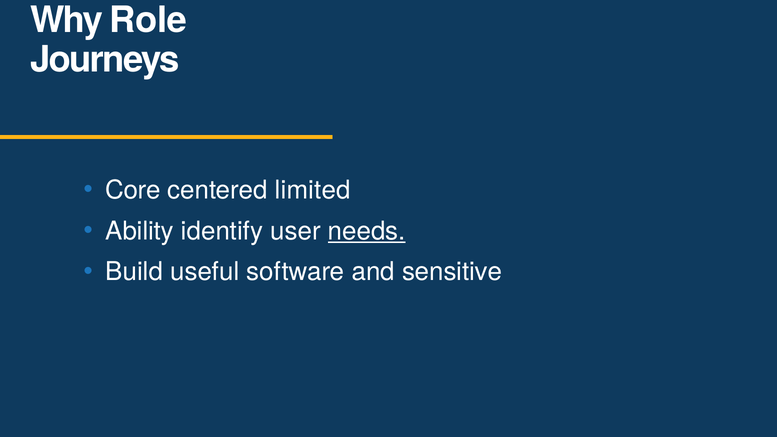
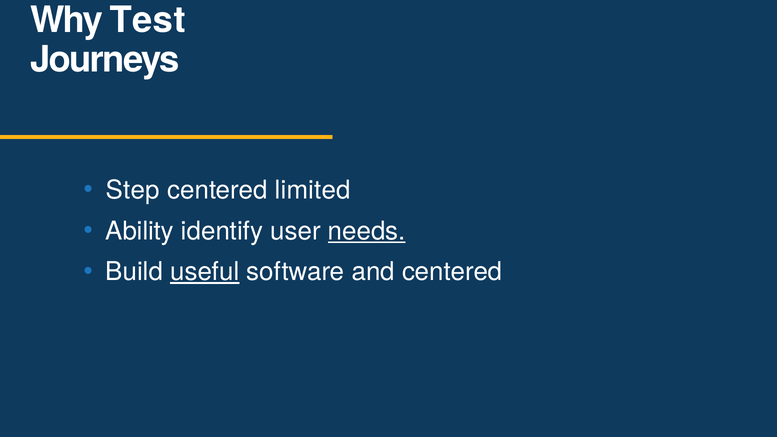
Role: Role -> Test (148, 20)
Core: Core -> Step (133, 190)
useful underline: none -> present (205, 272)
and sensitive: sensitive -> centered (452, 272)
